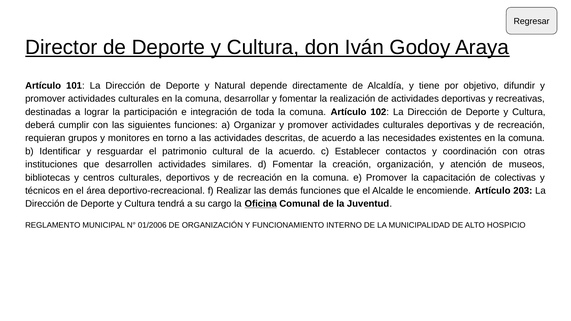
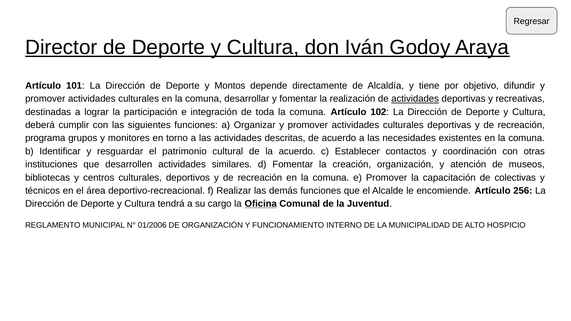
Natural: Natural -> Montos (230, 86)
actividades underline: none -> present (415, 99)
requieran: requieran -> programa (45, 138)
203: 203 -> 256 (523, 191)
